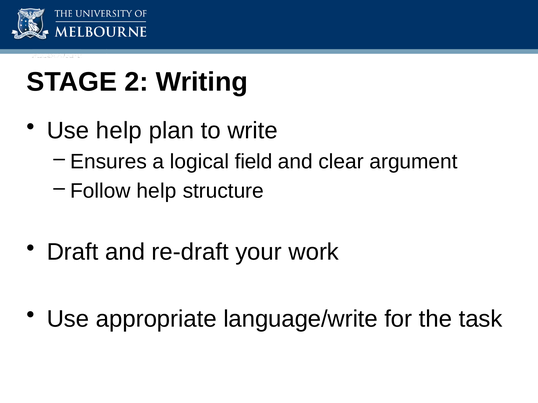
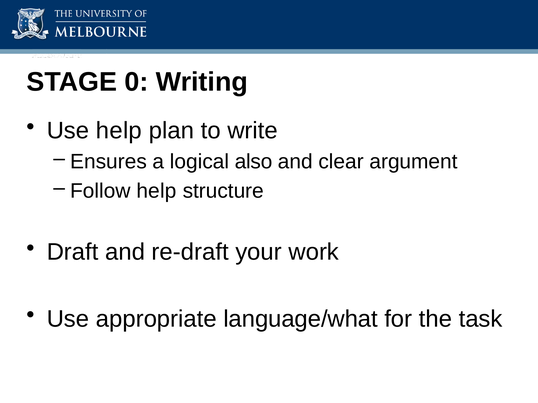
2: 2 -> 0 (136, 82)
field: field -> also (254, 162)
language/write: language/write -> language/what (301, 319)
